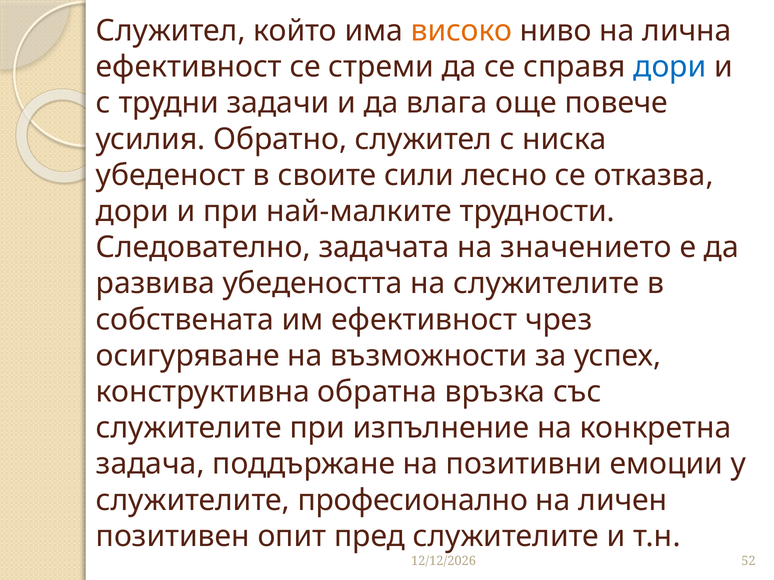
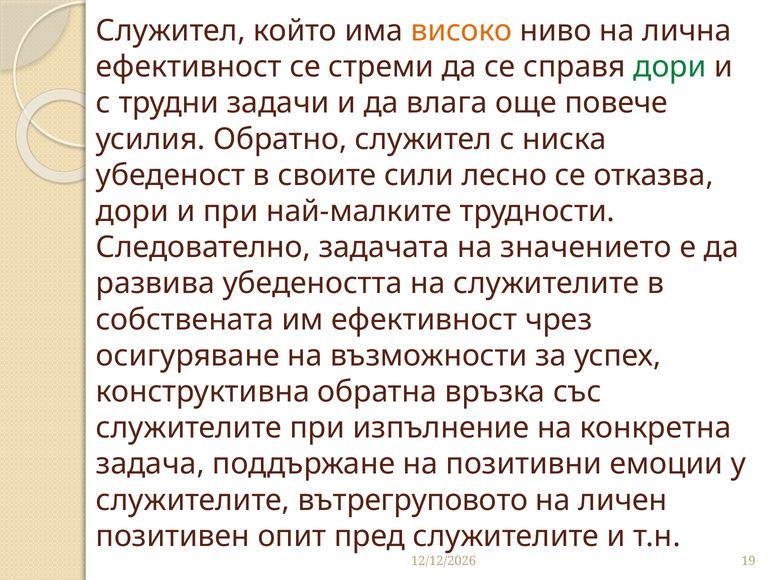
дори colour: blue -> green (670, 67)
професионално: професионално -> вътрегруповото (413, 501)
52: 52 -> 19 (748, 561)
